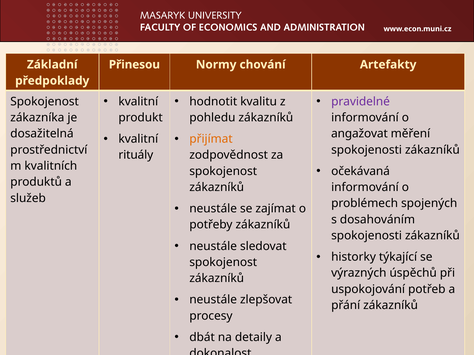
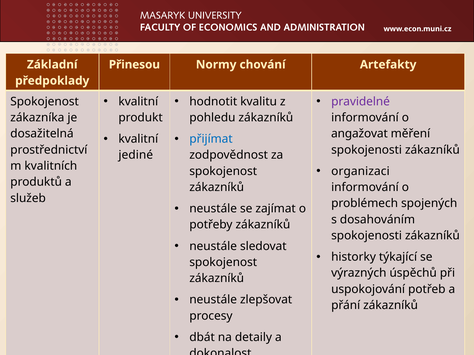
přijímat colour: orange -> blue (211, 139)
rituály: rituály -> jediné (136, 155)
očekávaná: očekávaná -> organizaci (360, 171)
